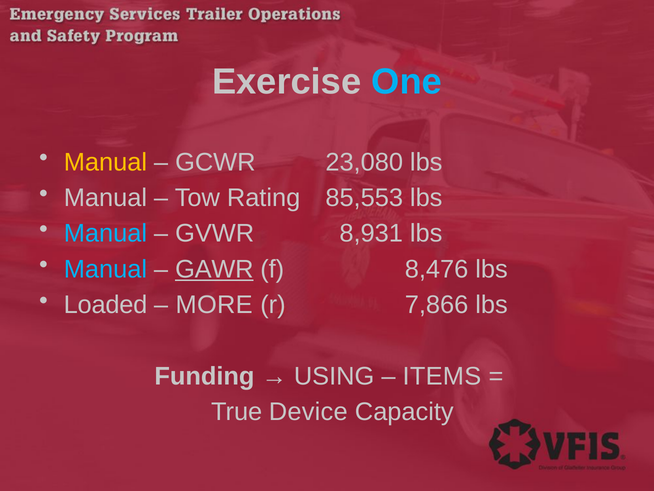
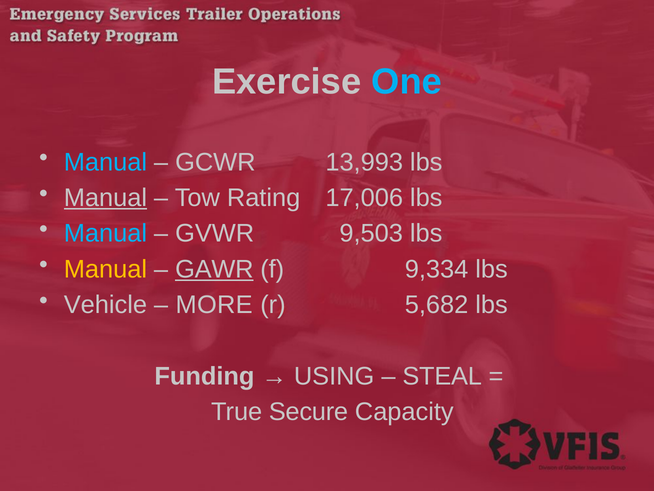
Manual colour: yellow -> light blue (105, 162)
23,080: 23,080 -> 13,993 (364, 162)
Manual underline: none -> present (105, 198)
85,553: 85,553 -> 17,006 (364, 198)
8,931: 8,931 -> 9,503 (371, 233)
Manual colour: light blue -> yellow (105, 269)
8,476: 8,476 -> 9,334 (437, 269)
Loaded: Loaded -> Vehicle (105, 305)
7,866: 7,866 -> 5,682 (437, 305)
ITEMS: ITEMS -> STEAL (442, 376)
Device: Device -> Secure (308, 411)
